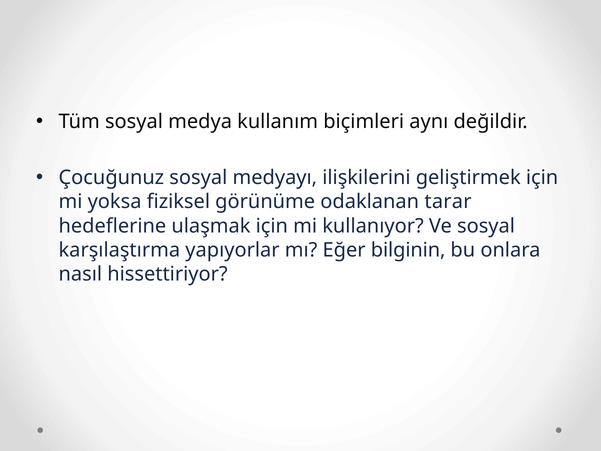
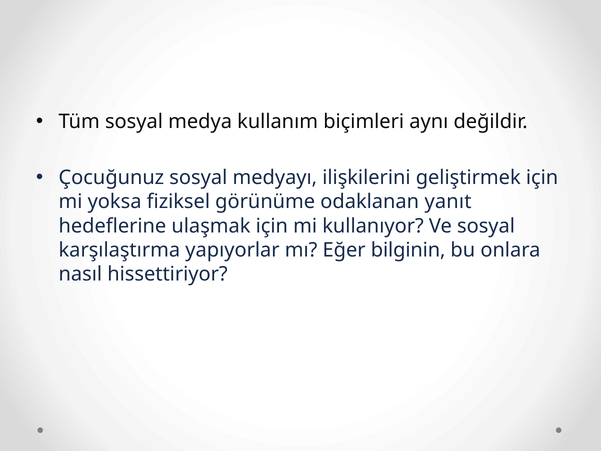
tarar: tarar -> yanıt (448, 202)
